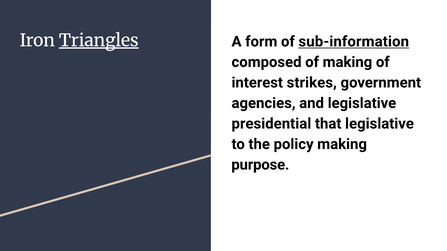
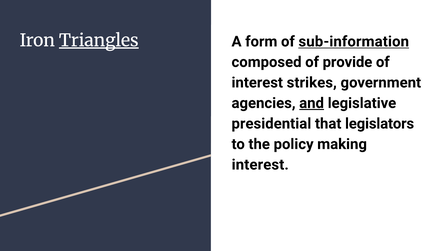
of making: making -> provide (347, 62)
and underline: none -> present (312, 103)
that legislative: legislative -> legislators (380, 124)
purpose: purpose -> interest (260, 165)
